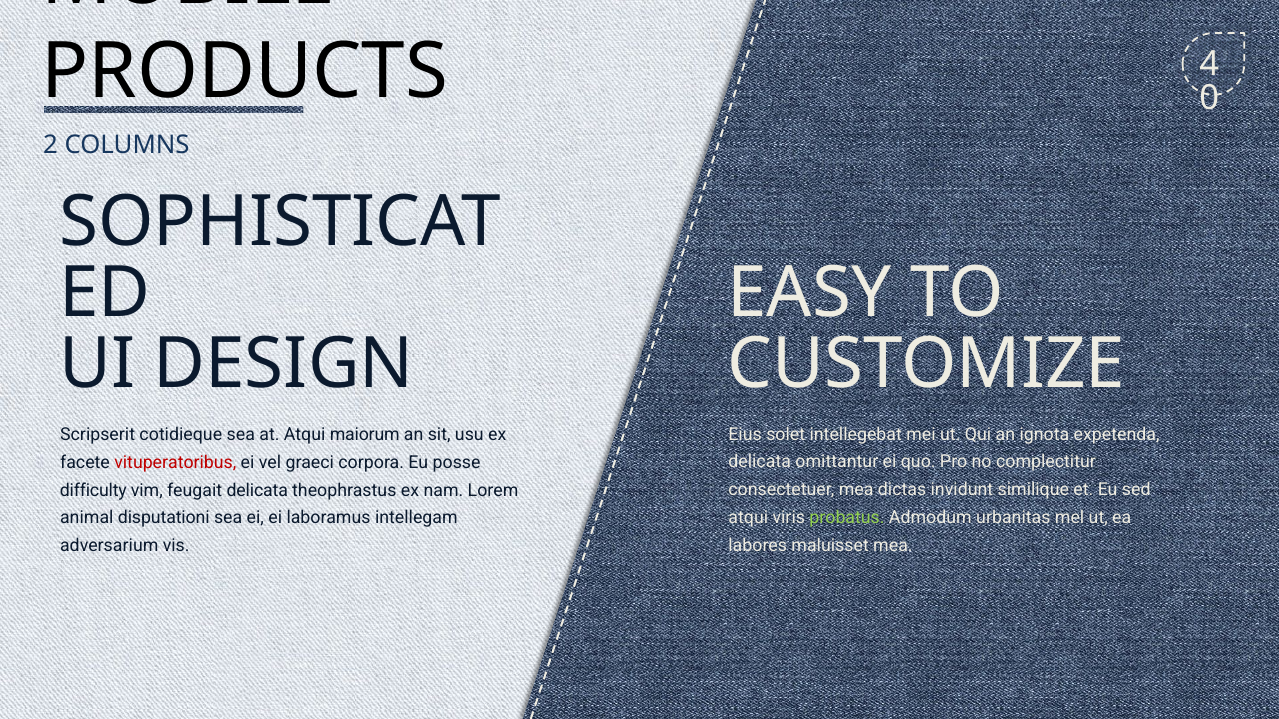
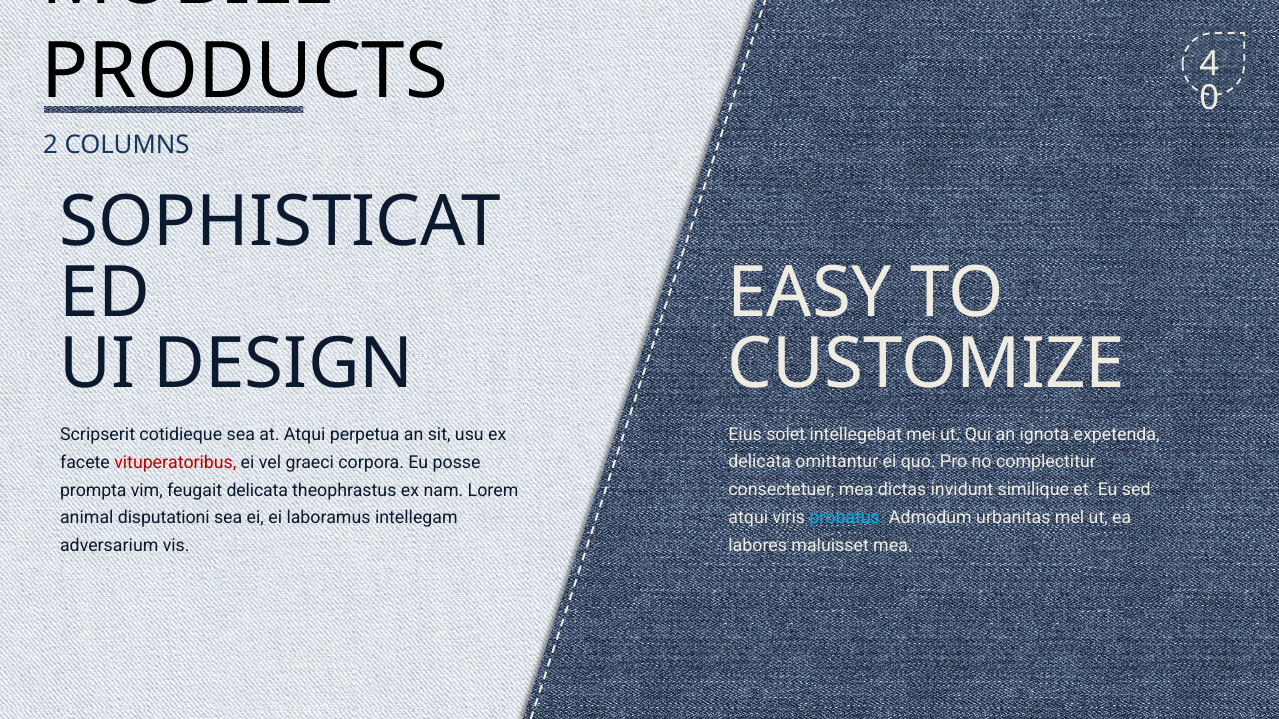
maiorum: maiorum -> perpetua (365, 435)
difficulty: difficulty -> prompta (93, 490)
probatus colour: light green -> light blue (847, 518)
